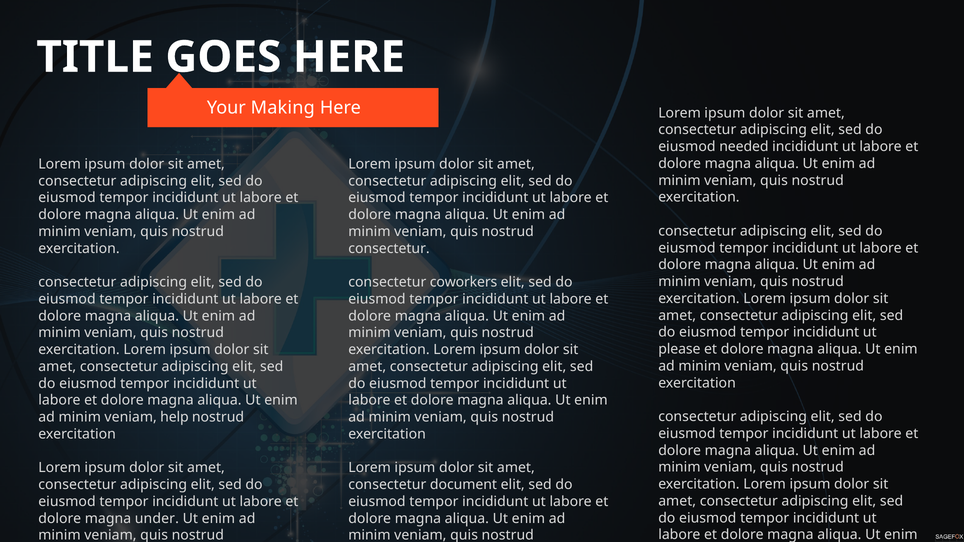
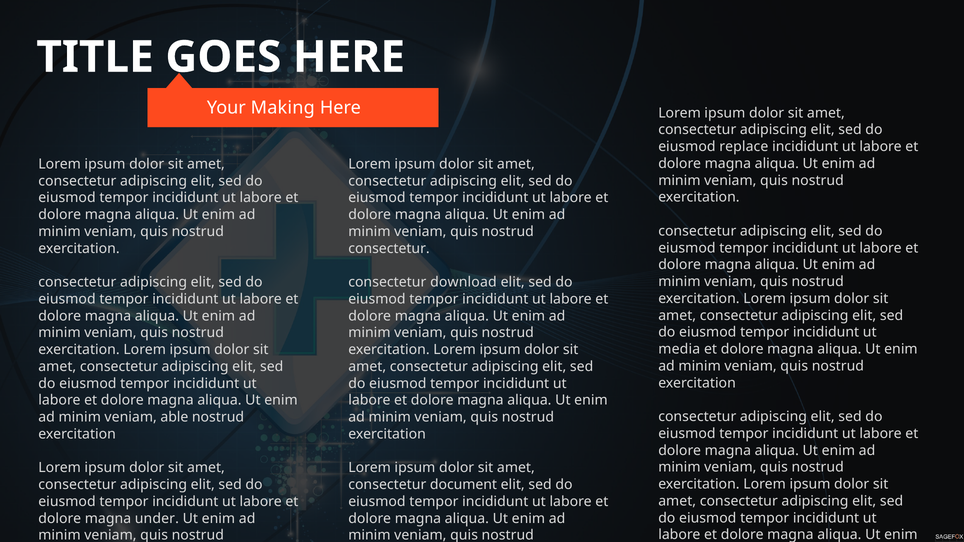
needed: needed -> replace (744, 147)
coworkers: coworkers -> download (463, 282)
please: please -> media (679, 349)
help: help -> able (174, 417)
